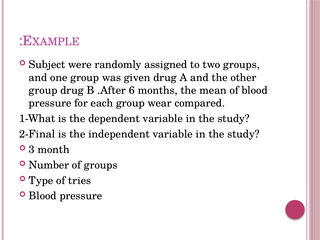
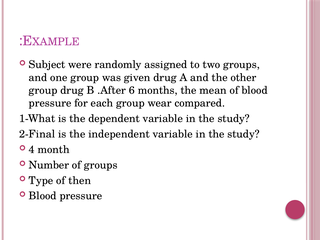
3: 3 -> 4 (32, 150)
tries: tries -> then (80, 180)
